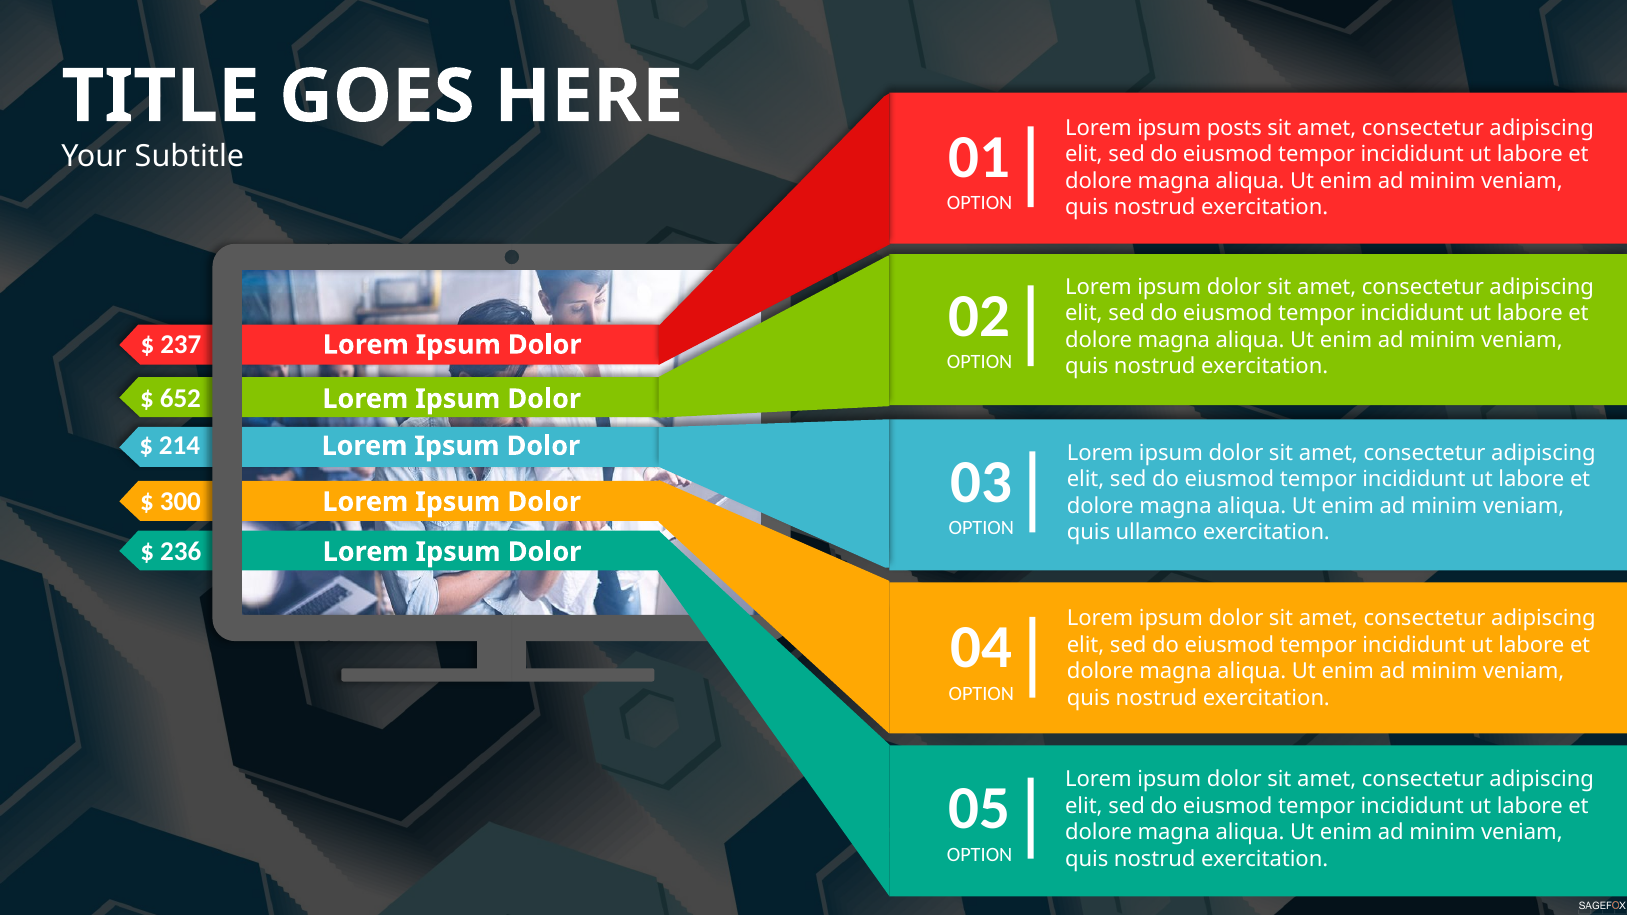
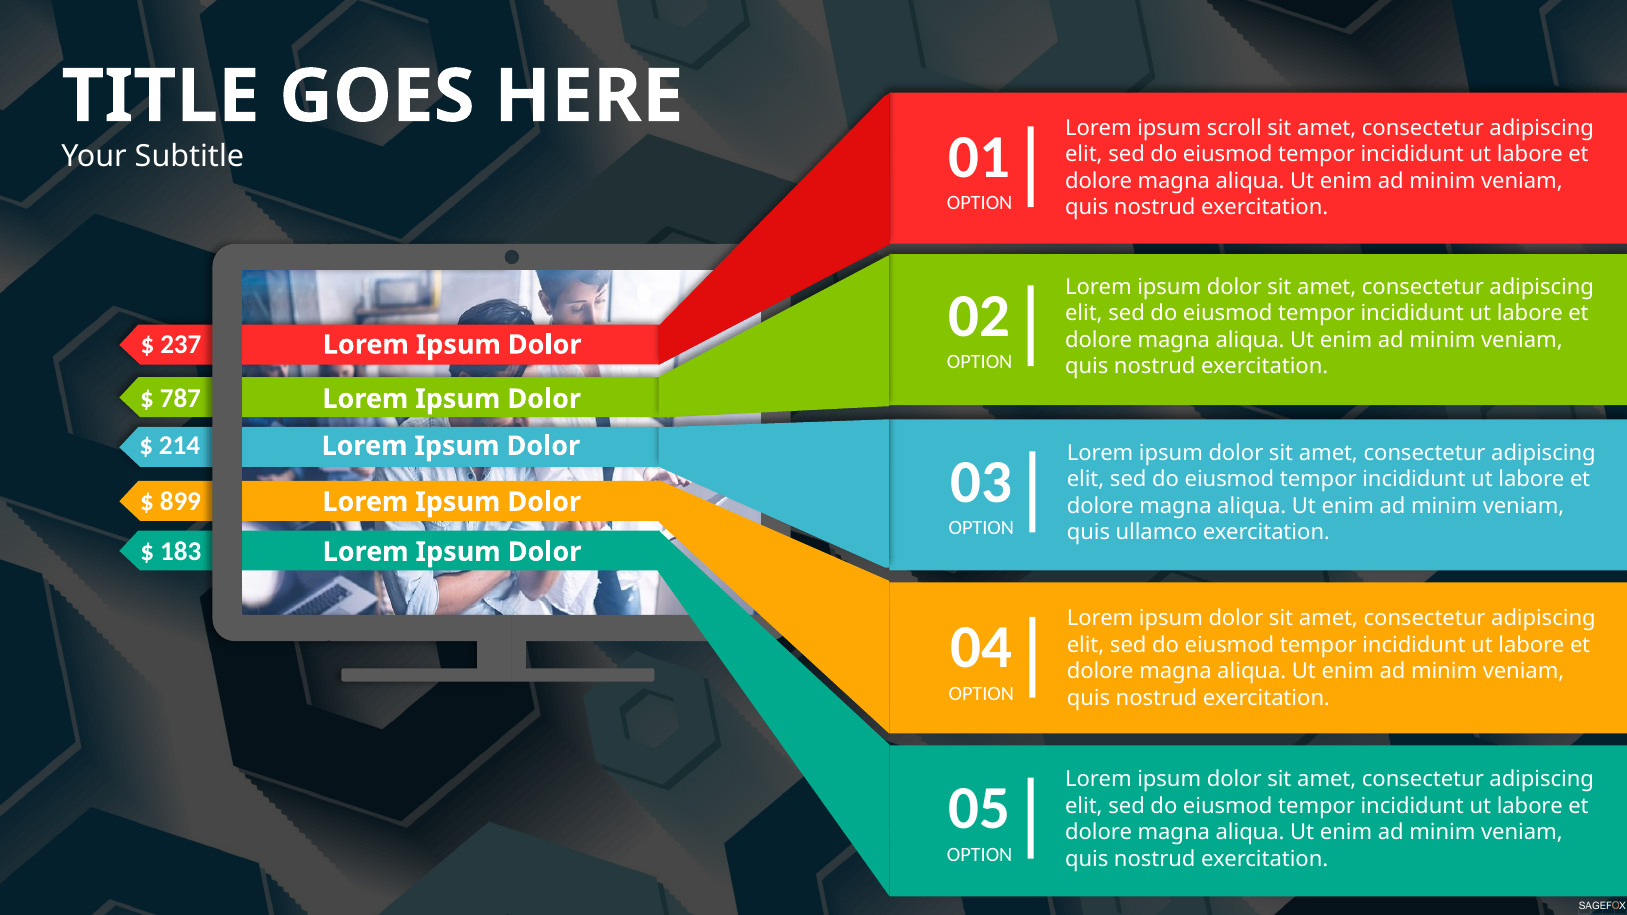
posts: posts -> scroll (1234, 128)
652: 652 -> 787 (180, 399)
300: 300 -> 899 (180, 502)
236: 236 -> 183 (181, 552)
